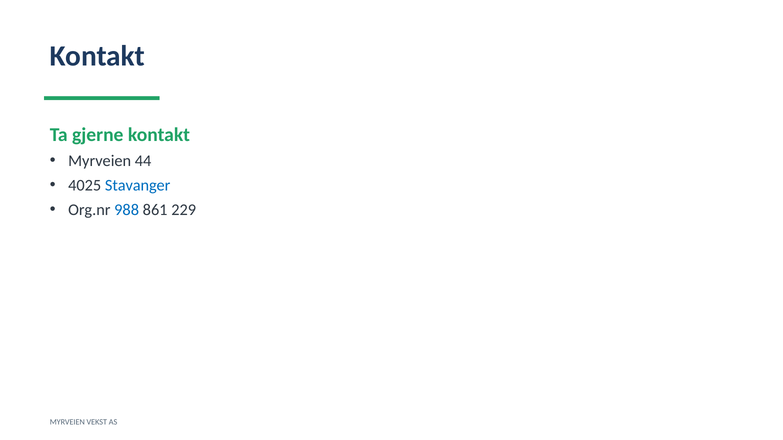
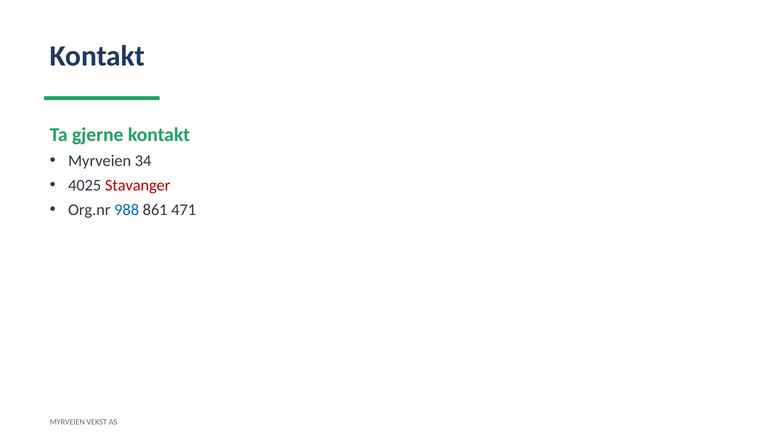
44: 44 -> 34 (143, 161)
Stavanger colour: blue -> red (138, 185)
229: 229 -> 471 (184, 210)
